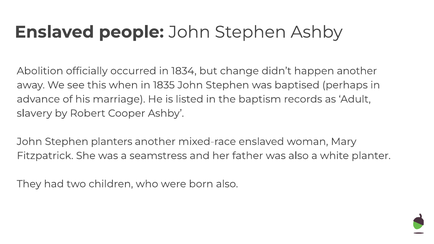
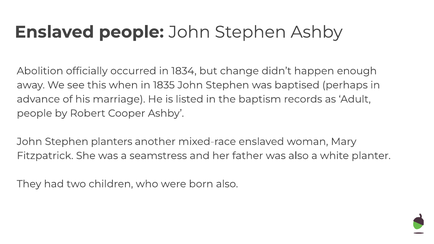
happen another: another -> enough (357, 71)
slavery: slavery -> people (34, 113)
